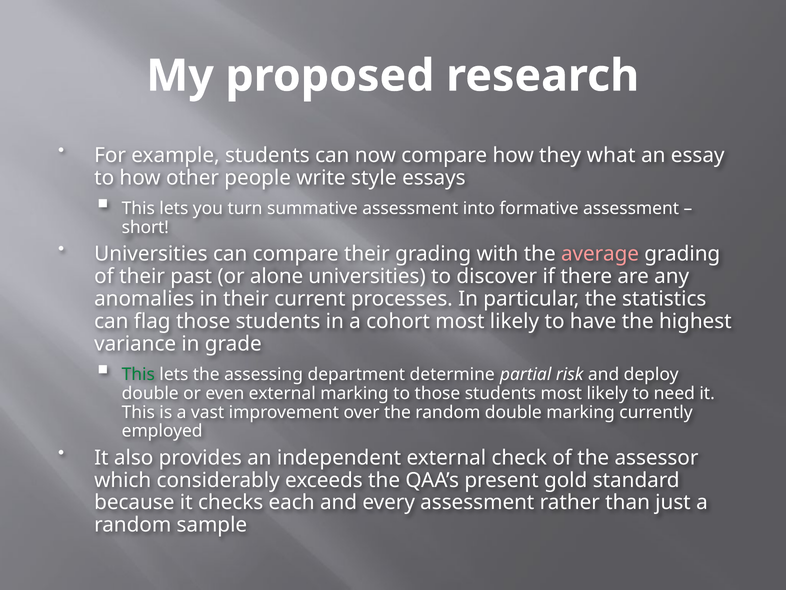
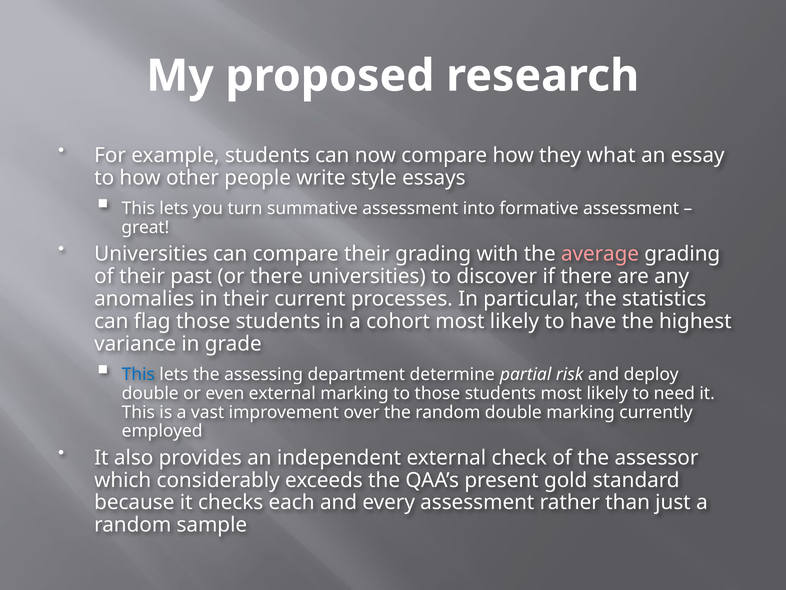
short: short -> great (145, 227)
or alone: alone -> there (276, 276)
This colour: green -> blue (138, 374)
